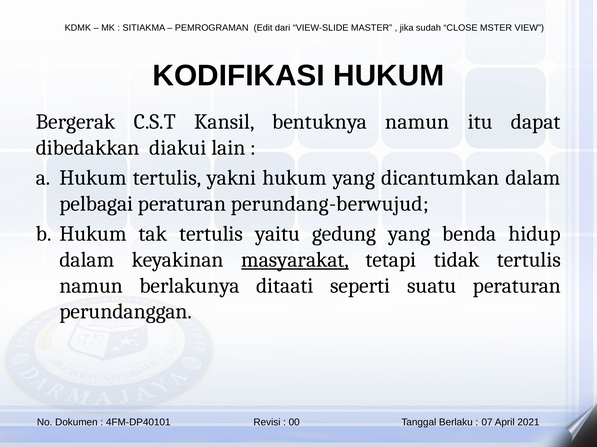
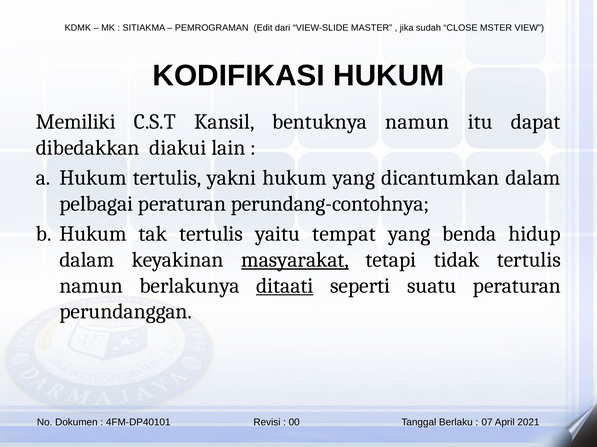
Bergerak: Bergerak -> Memiliki (76, 122)
perundang-berwujud: perundang-berwujud -> perundang-contohnya (330, 204)
gedung: gedung -> tempat (344, 234)
ditaati underline: none -> present (285, 286)
